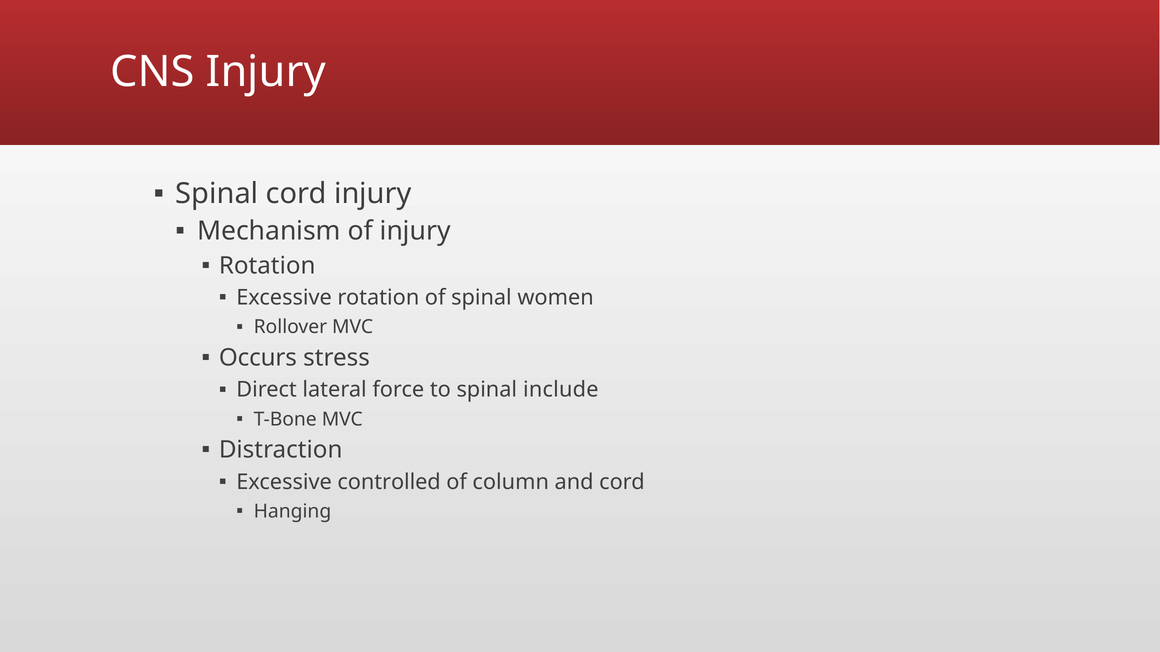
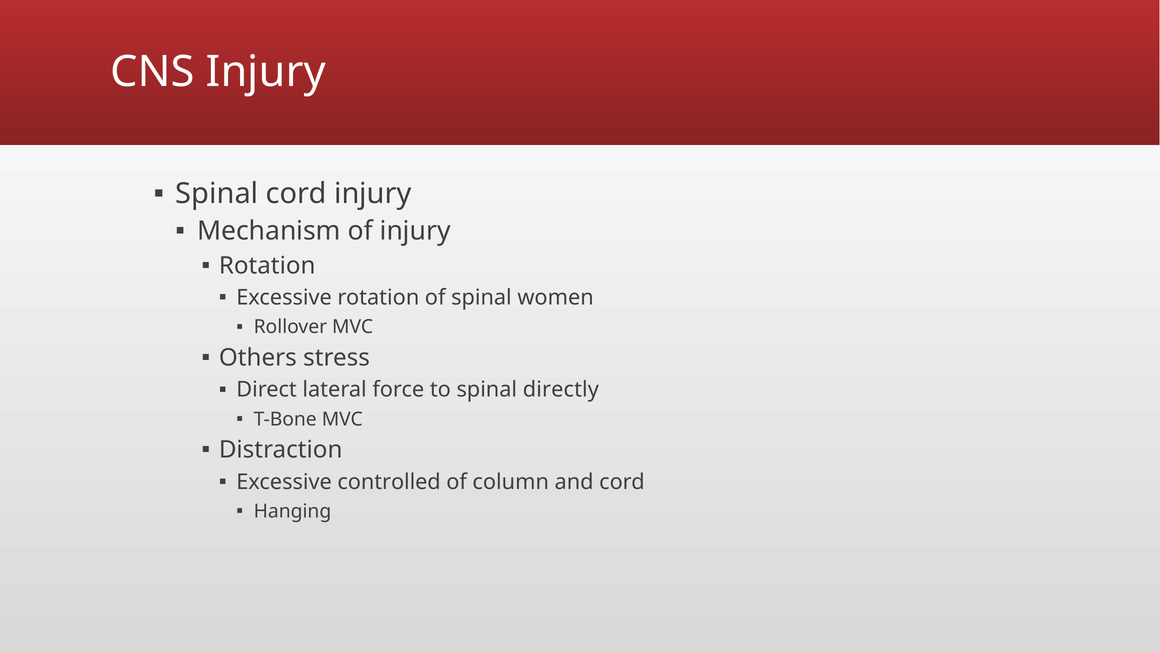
Occurs: Occurs -> Others (258, 358)
include: include -> directly (561, 390)
